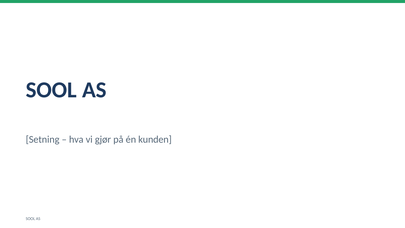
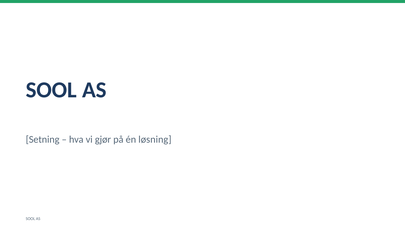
kunden: kunden -> løsning (155, 139)
